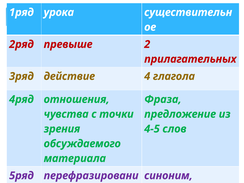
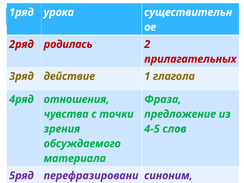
превыше: превыше -> родилась (68, 44)
4: 4 -> 1 (147, 76)
